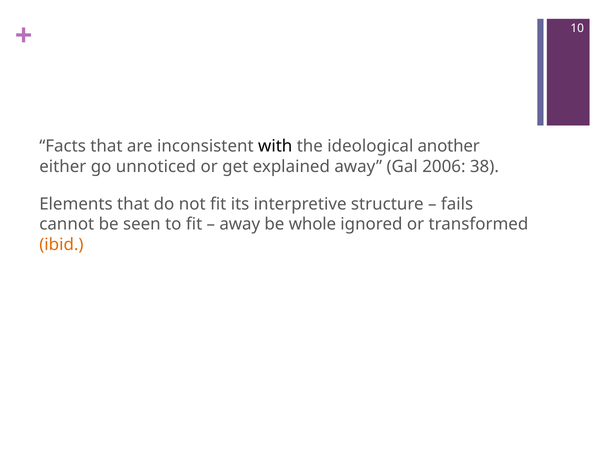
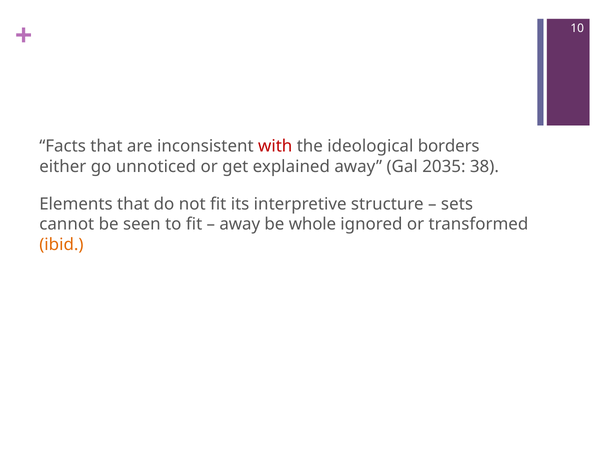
with colour: black -> red (275, 146)
another: another -> borders (449, 146)
2006: 2006 -> 2035 (444, 167)
fails: fails -> sets (457, 204)
